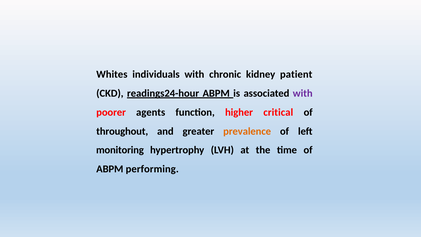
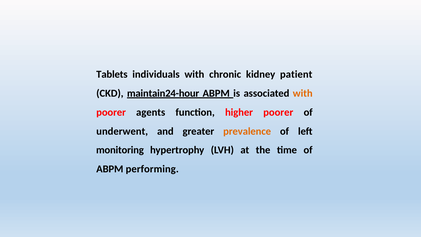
Whites: Whites -> Tablets (112, 74)
readings24-hour: readings24-hour -> maintain24-hour (163, 93)
with colour: purple -> orange (303, 93)
higher critical: critical -> poorer (278, 112)
throughout: throughout -> underwent (122, 131)
